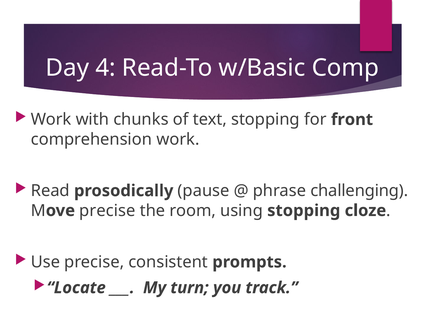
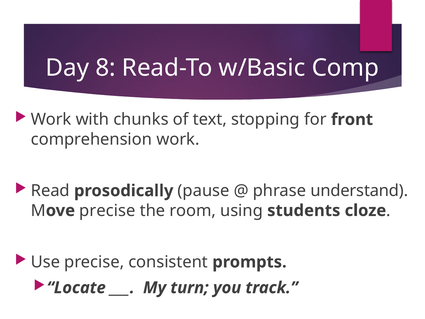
4: 4 -> 8 (106, 68)
challenging: challenging -> understand (359, 191)
using stopping: stopping -> students (304, 210)
